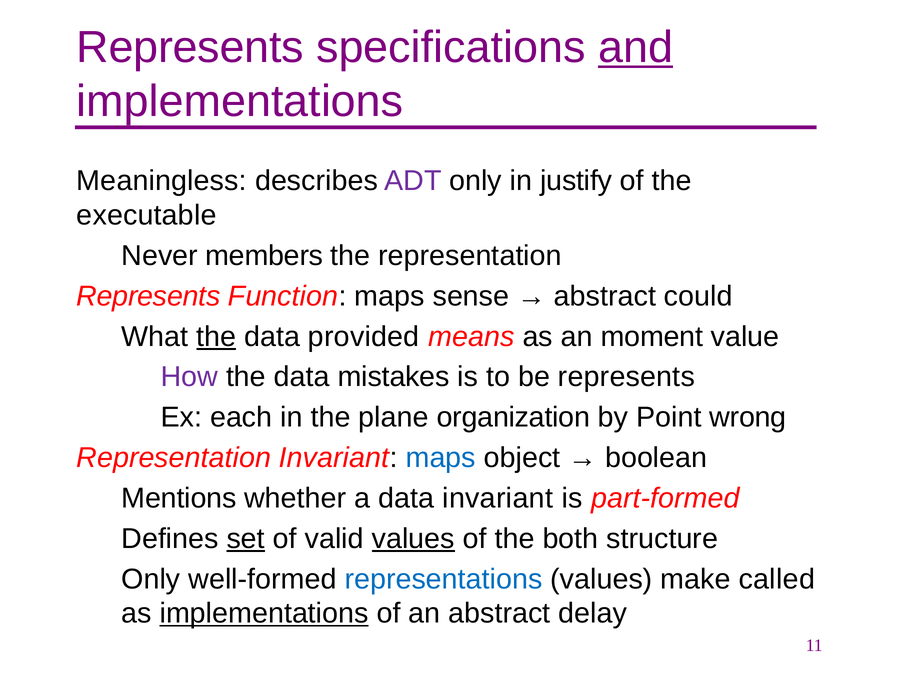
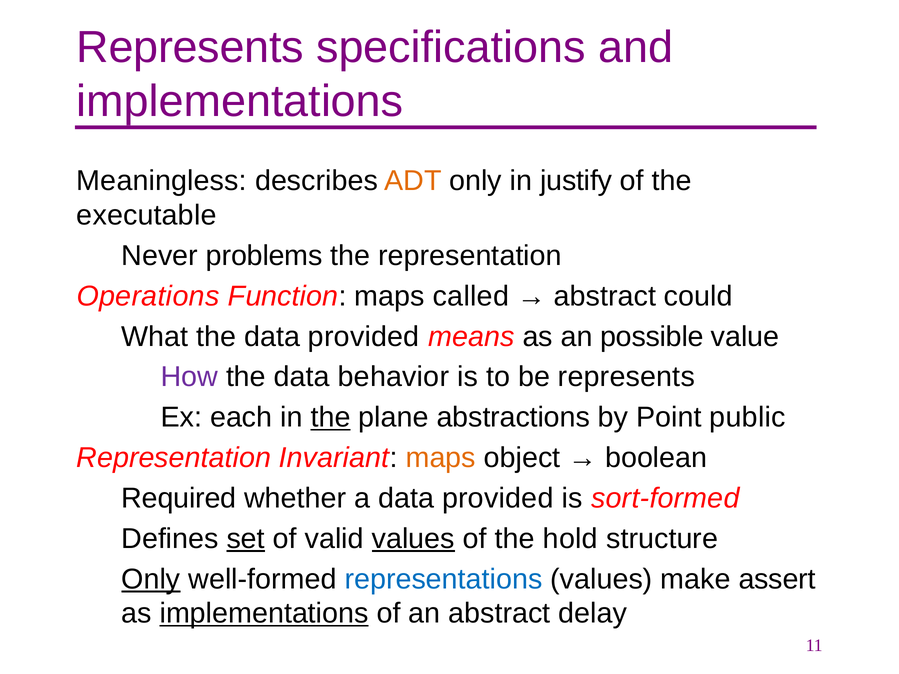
and underline: present -> none (636, 47)
ADT colour: purple -> orange (413, 181)
members: members -> problems (264, 256)
Represents: Represents -> Operations (148, 296)
sense: sense -> called (471, 296)
the underline: present -> none (216, 337)
moment: moment -> possible (652, 337)
mistakes: mistakes -> behavior (393, 377)
the underline: none -> present (331, 418)
organization: organization -> abstractions (513, 418)
wrong: wrong -> public (748, 418)
maps colour: blue -> orange (441, 458)
Mentions: Mentions -> Required (179, 498)
a data invariant: invariant -> provided (498, 498)
part-formed: part-formed -> sort-formed (665, 498)
both: both -> hold (570, 539)
Only underline: none -> present (151, 579)
called: called -> assert (777, 579)
